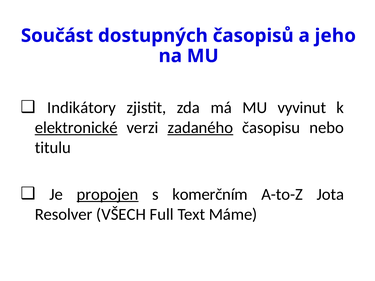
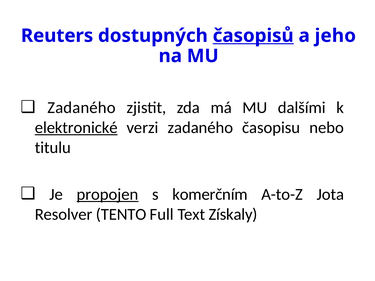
Součást: Součást -> Reuters (57, 36)
časopisů underline: none -> present (253, 36)
Indikátory: Indikátory -> Zadaného (81, 108)
vyvinut: vyvinut -> dalšími (302, 108)
zadaného underline: present -> none (200, 128)
VŠECH: VŠECH -> TENTO (121, 214)
Máme: Máme -> Získaly (233, 214)
